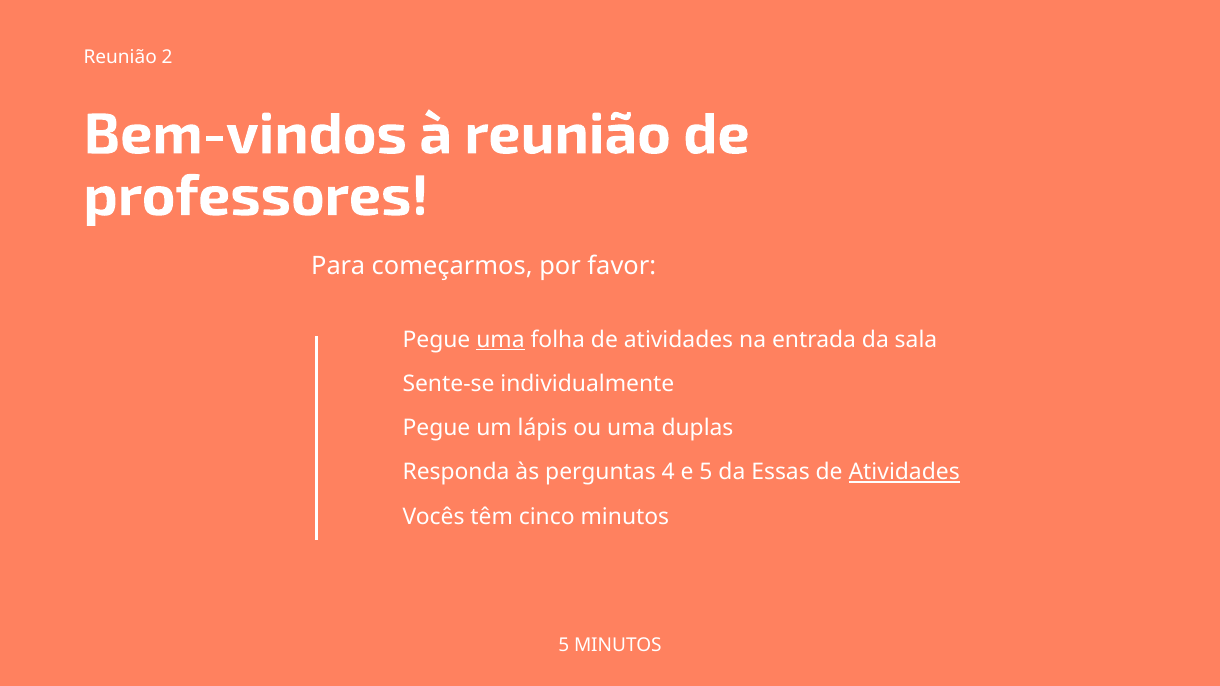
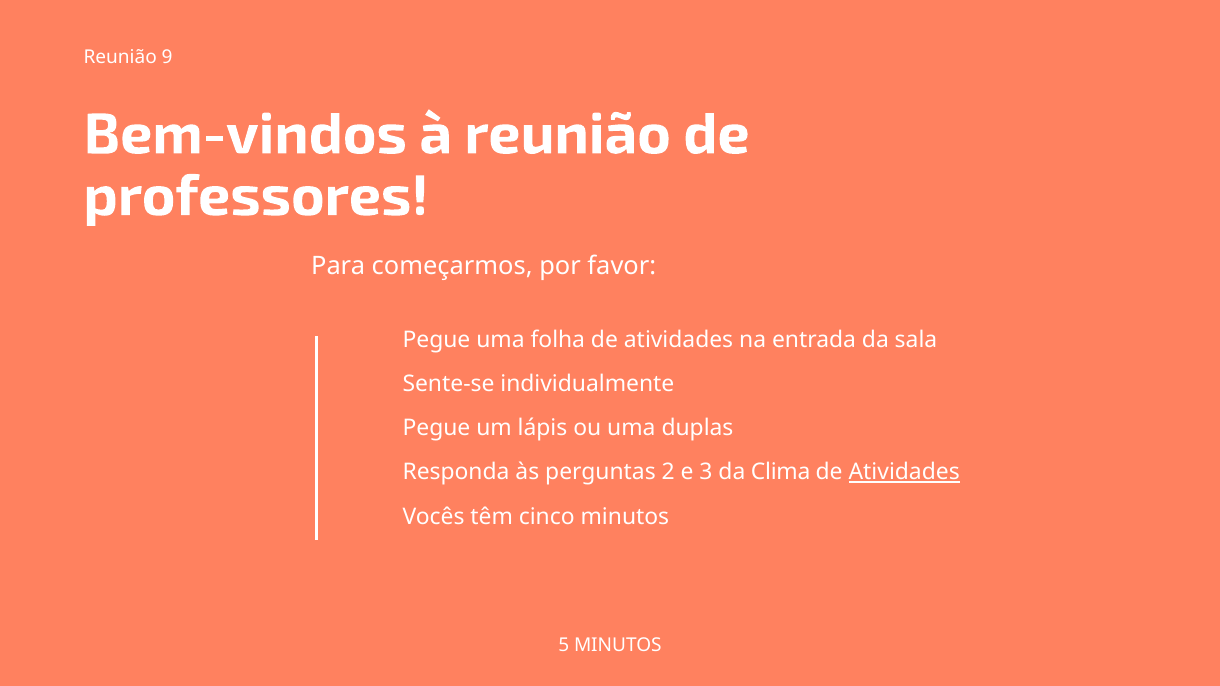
2: 2 -> 9 (167, 57)
uma underline: present -> none (500, 340)
4: 4 -> 2 (668, 472)
e 5: 5 -> 3 (706, 472)
Essas: Essas -> Clima (781, 472)
